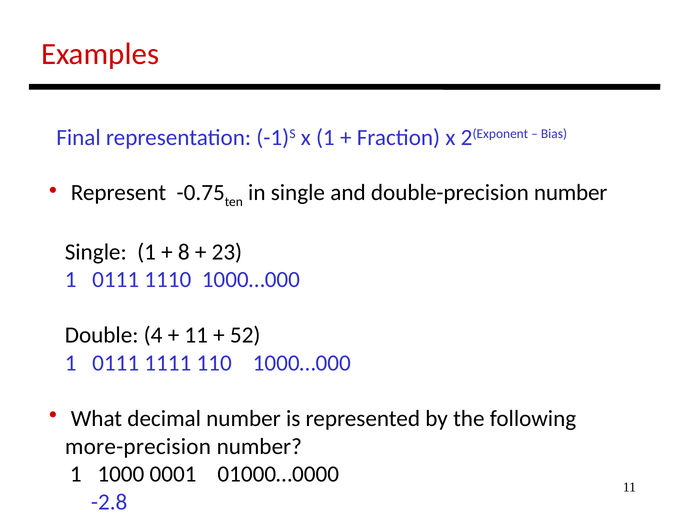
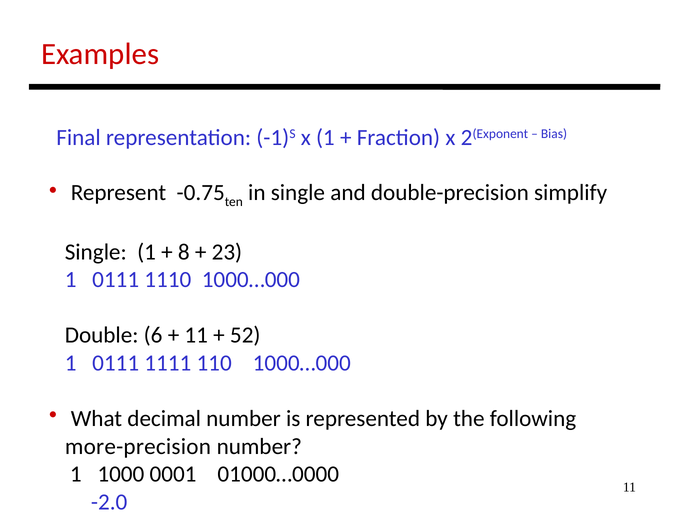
double-precision number: number -> simplify (571, 193)
4: 4 -> 6 (153, 336)
-2.8: -2.8 -> -2.0 (109, 502)
